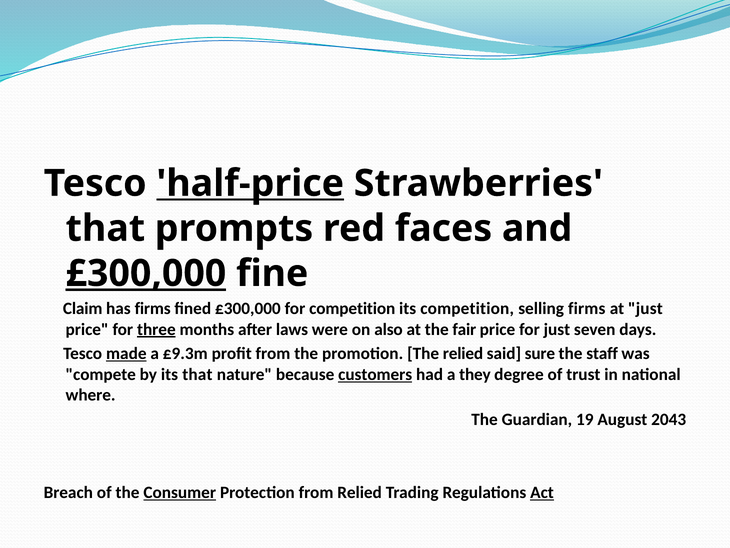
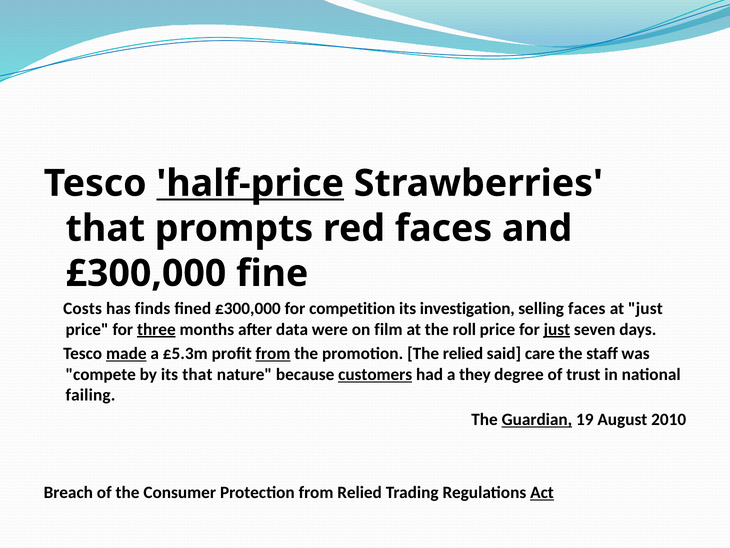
£300,000 underline: present -> none (146, 273)
Claim: Claim -> Costs (83, 308)
has firms: firms -> finds (152, 308)
its competition: competition -> investigation (467, 308)
selling firms: firms -> faces (587, 308)
laws: laws -> data (292, 329)
also: also -> film (388, 329)
fair: fair -> roll (464, 329)
just underline: none -> present (557, 329)
£9.3m: £9.3m -> £5.3m (185, 353)
from underline: none -> present (273, 353)
sure: sure -> care (540, 353)
where: where -> failing (90, 395)
Guardian underline: none -> present (537, 419)
2043: 2043 -> 2010 (669, 419)
Consumer underline: present -> none (180, 492)
